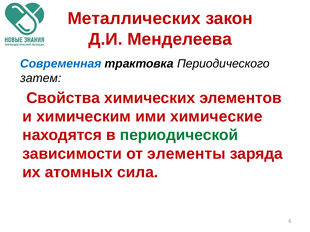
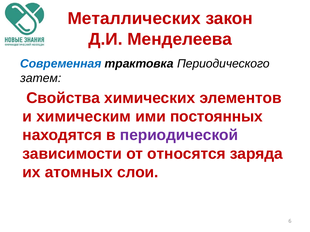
химические: химические -> постоянных (216, 117)
периодической colour: green -> purple (179, 135)
элементы: элементы -> относятся (186, 154)
сила: сила -> слои (138, 173)
